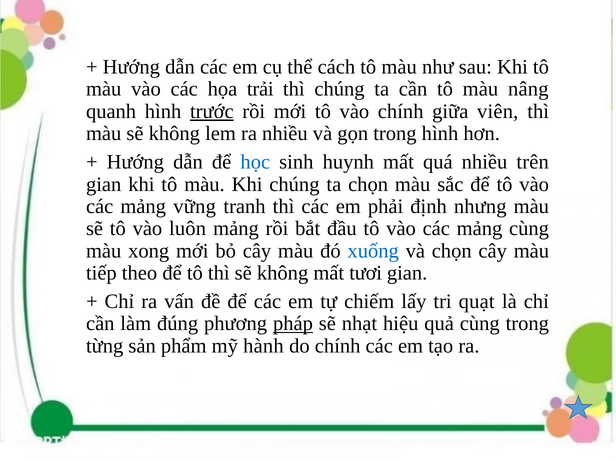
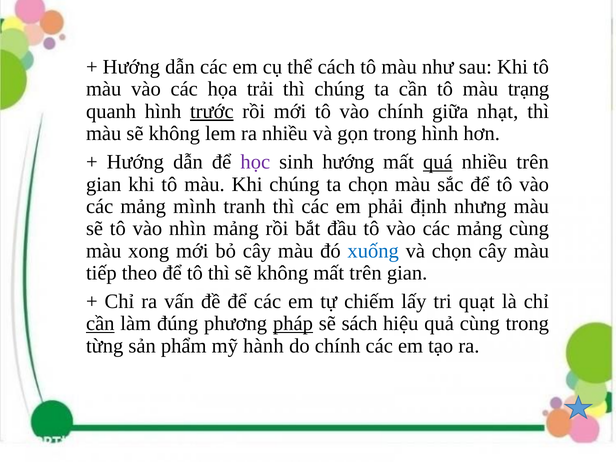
nâng: nâng -> trạng (529, 89)
viên: viên -> nhạt (498, 111)
học colour: blue -> purple (255, 162)
sinh huynh: huynh -> hướng (348, 162)
quá underline: none -> present (438, 162)
vững: vững -> mình (195, 206)
luôn: luôn -> nhìn (188, 229)
mất tươi: tươi -> trên (365, 273)
cần underline: none -> present (100, 324)
nhạt: nhạt -> sách (360, 324)
